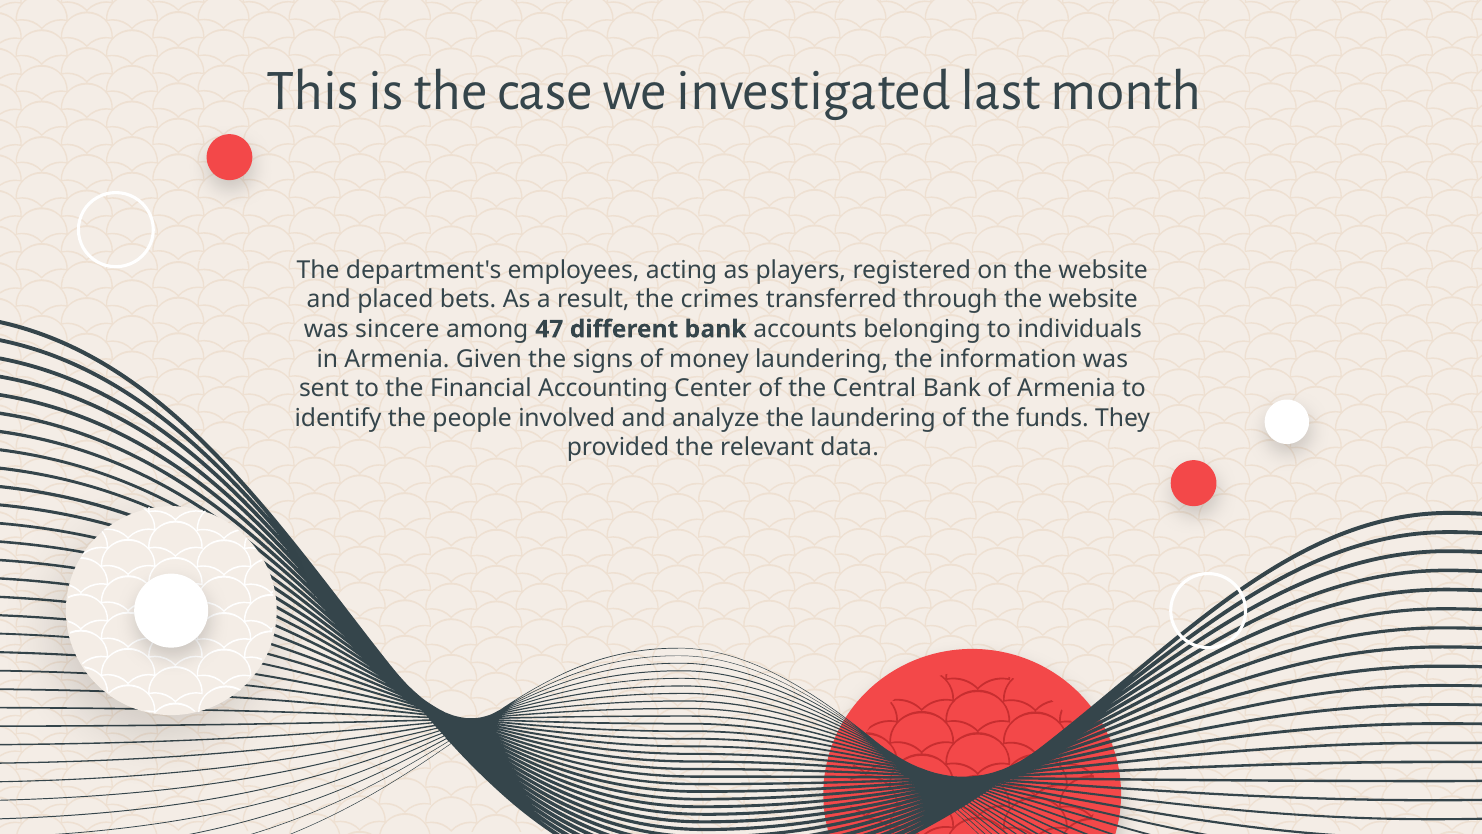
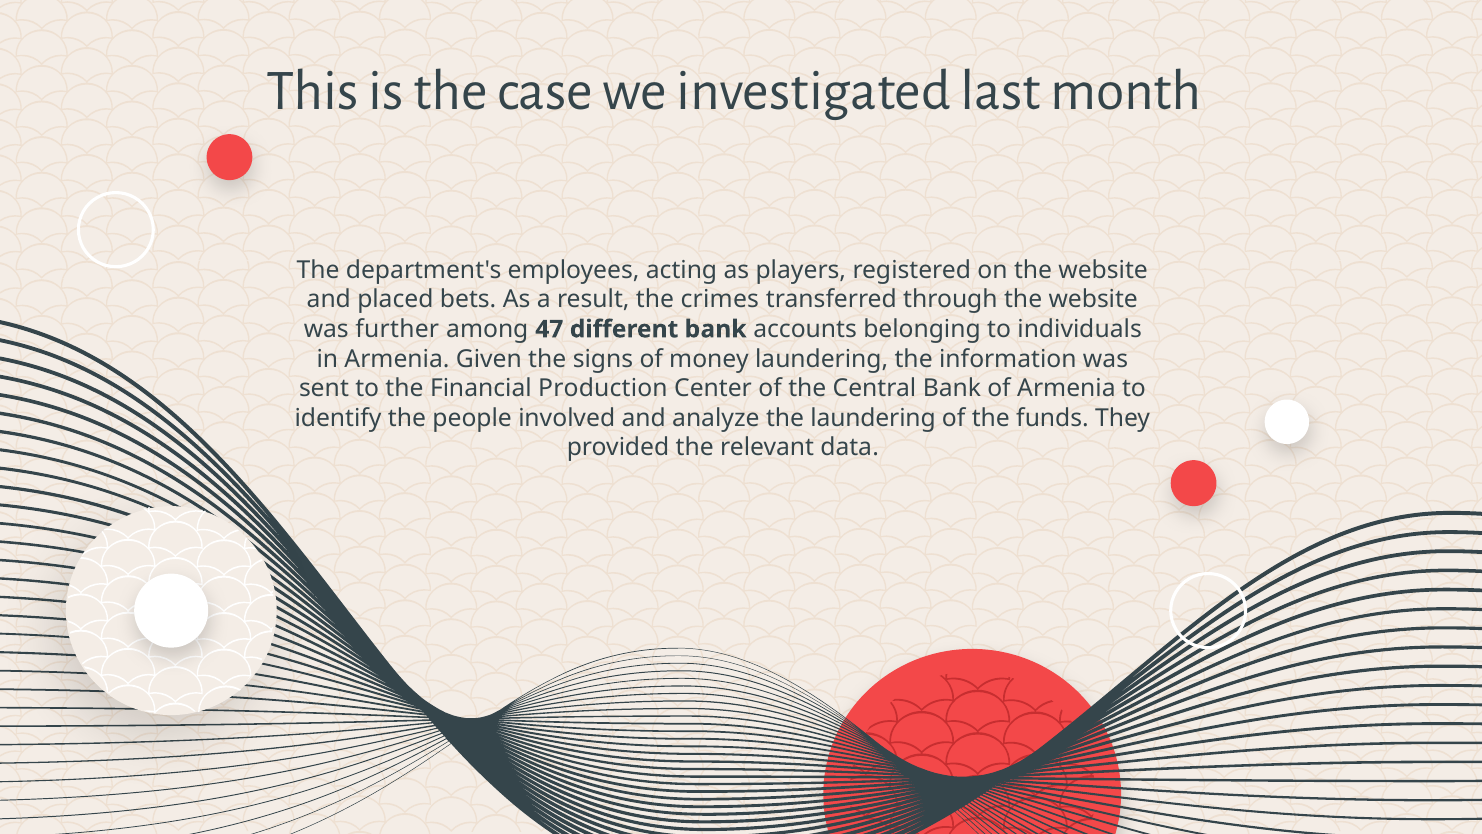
sincere: sincere -> further (397, 329)
Accounting: Accounting -> Production (603, 388)
